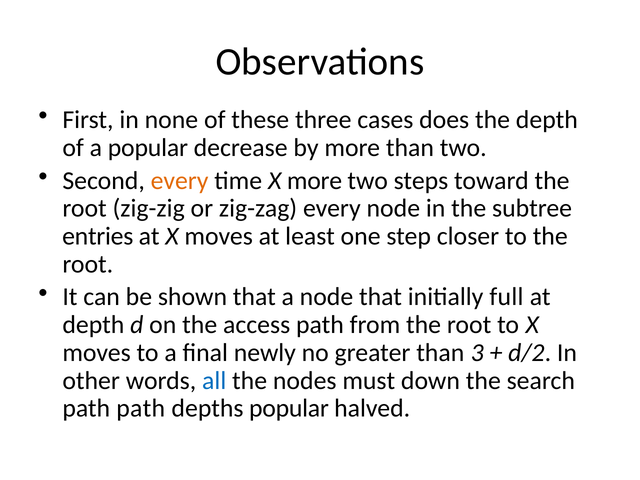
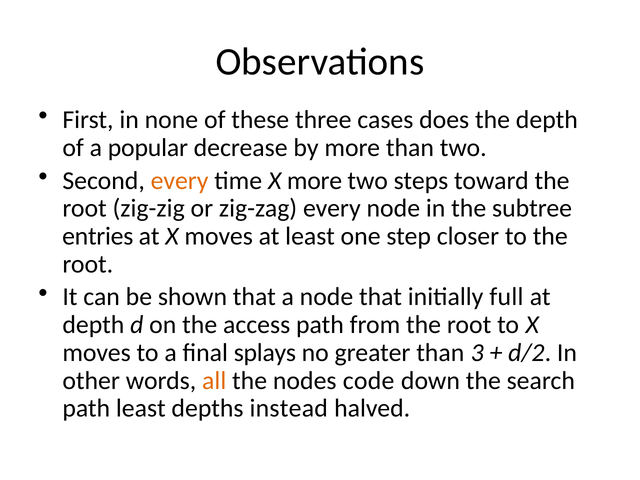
newly: newly -> splays (265, 353)
all colour: blue -> orange (214, 381)
must: must -> code (369, 381)
path path: path -> least (141, 408)
depths popular: popular -> instead (289, 408)
